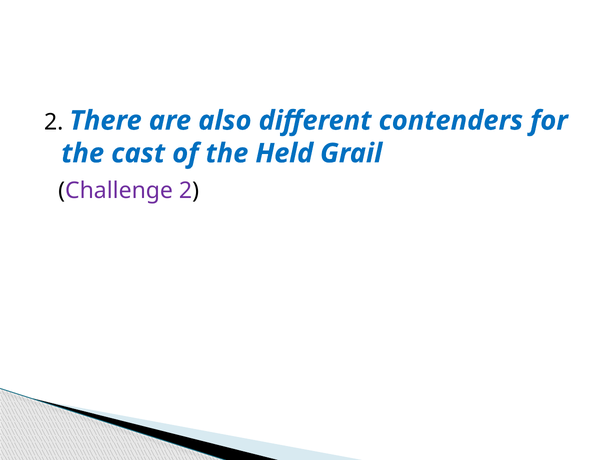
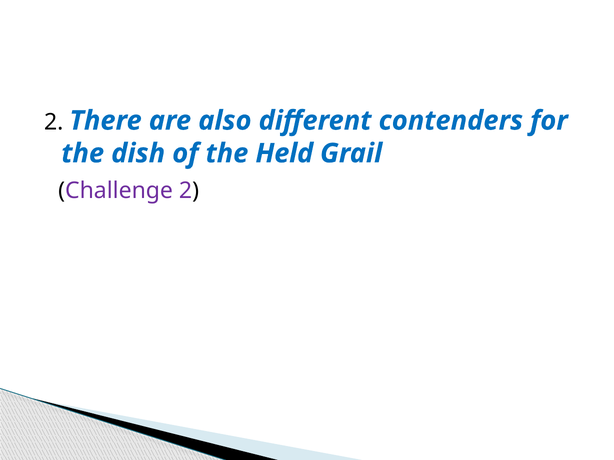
cast: cast -> dish (138, 154)
